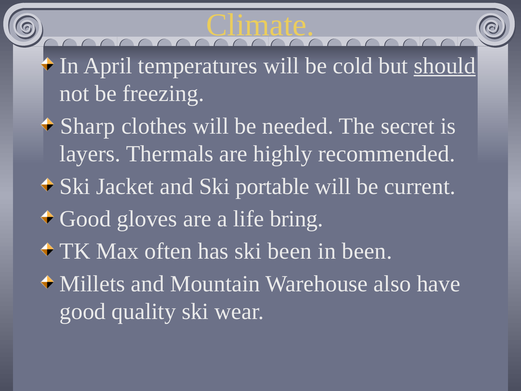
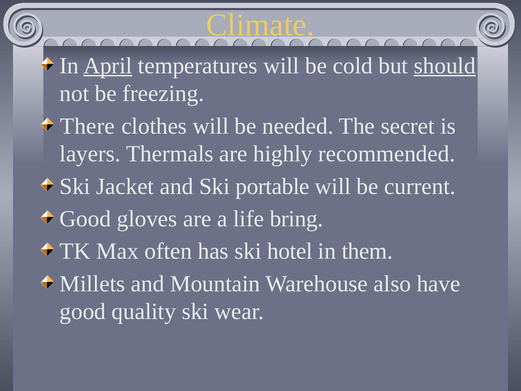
April underline: none -> present (108, 66)
Sharp: Sharp -> There (87, 126)
ski been: been -> hotel (290, 251)
in been: been -> them (367, 251)
